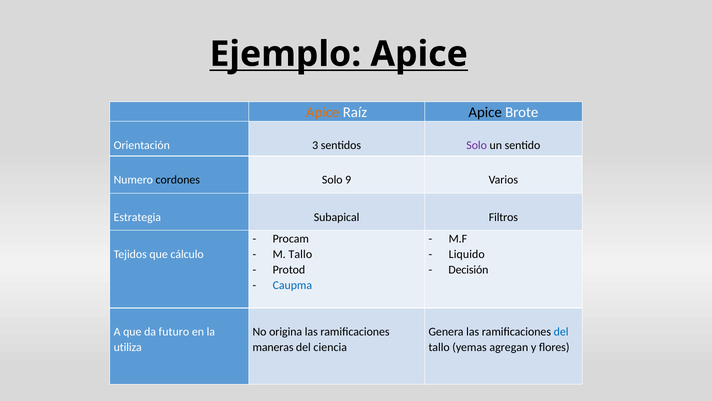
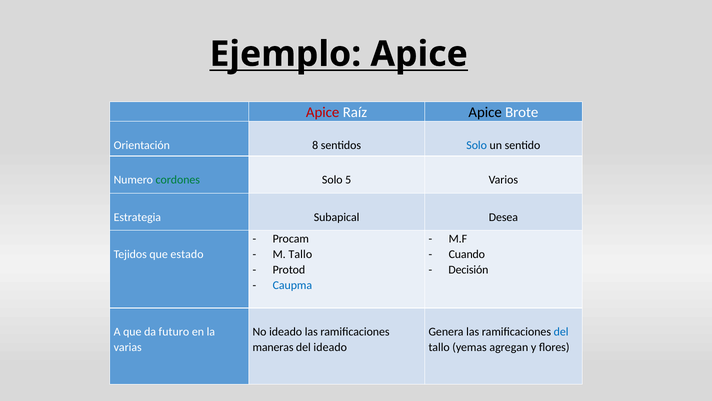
Apice colour: orange -> red (323, 112)
3: 3 -> 8 (315, 145)
Solo colour: purple -> blue (477, 145)
cordones colour: black -> green (178, 180)
9: 9 -> 5 (348, 180)
Filtros: Filtros -> Desea (503, 217)
cálculo: cálculo -> estado (187, 254)
Liquido: Liquido -> Cuando (467, 254)
No origina: origina -> ideado (286, 332)
utiliza: utiliza -> varias (128, 347)
del ciencia: ciencia -> ideado (330, 347)
